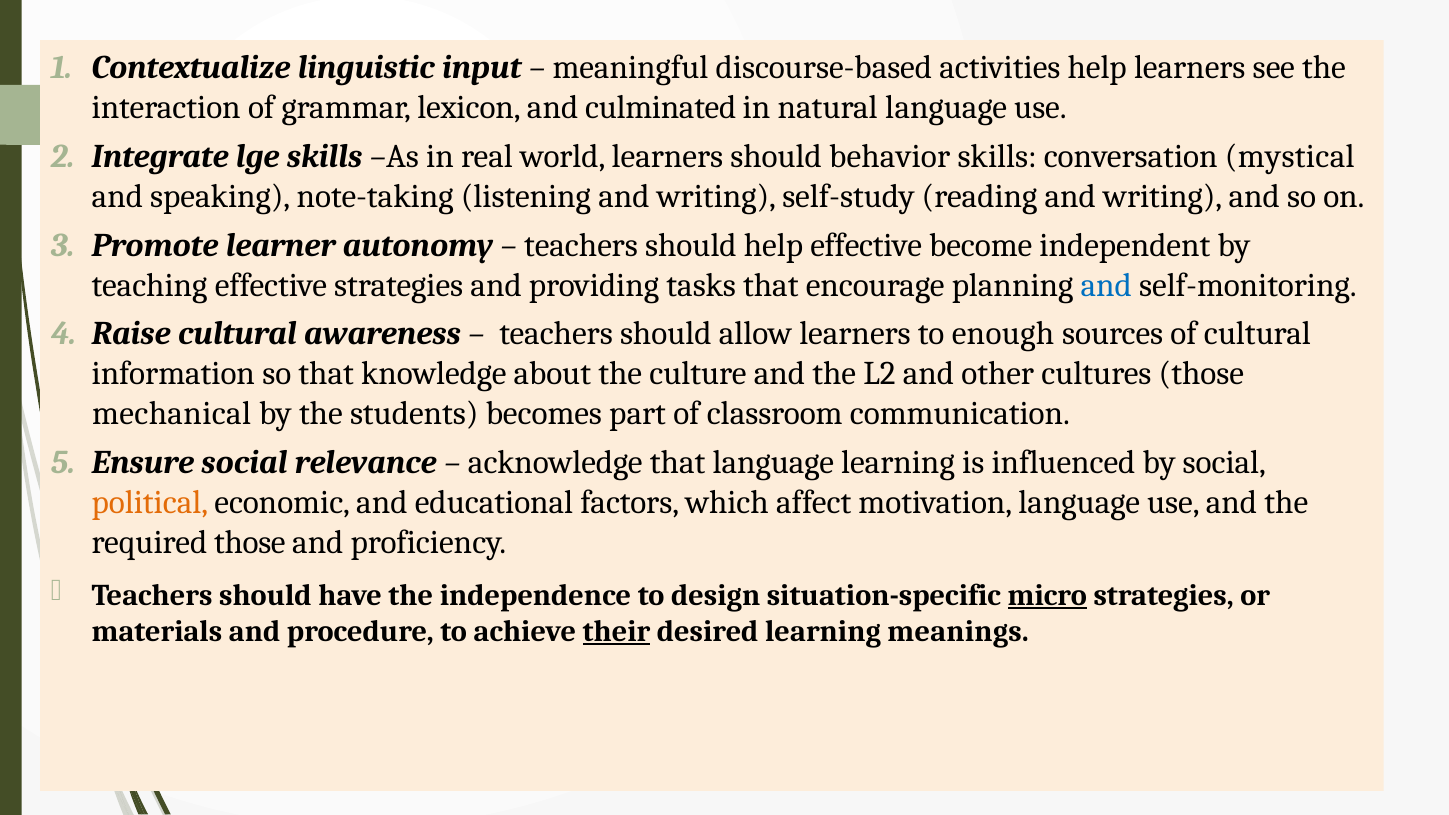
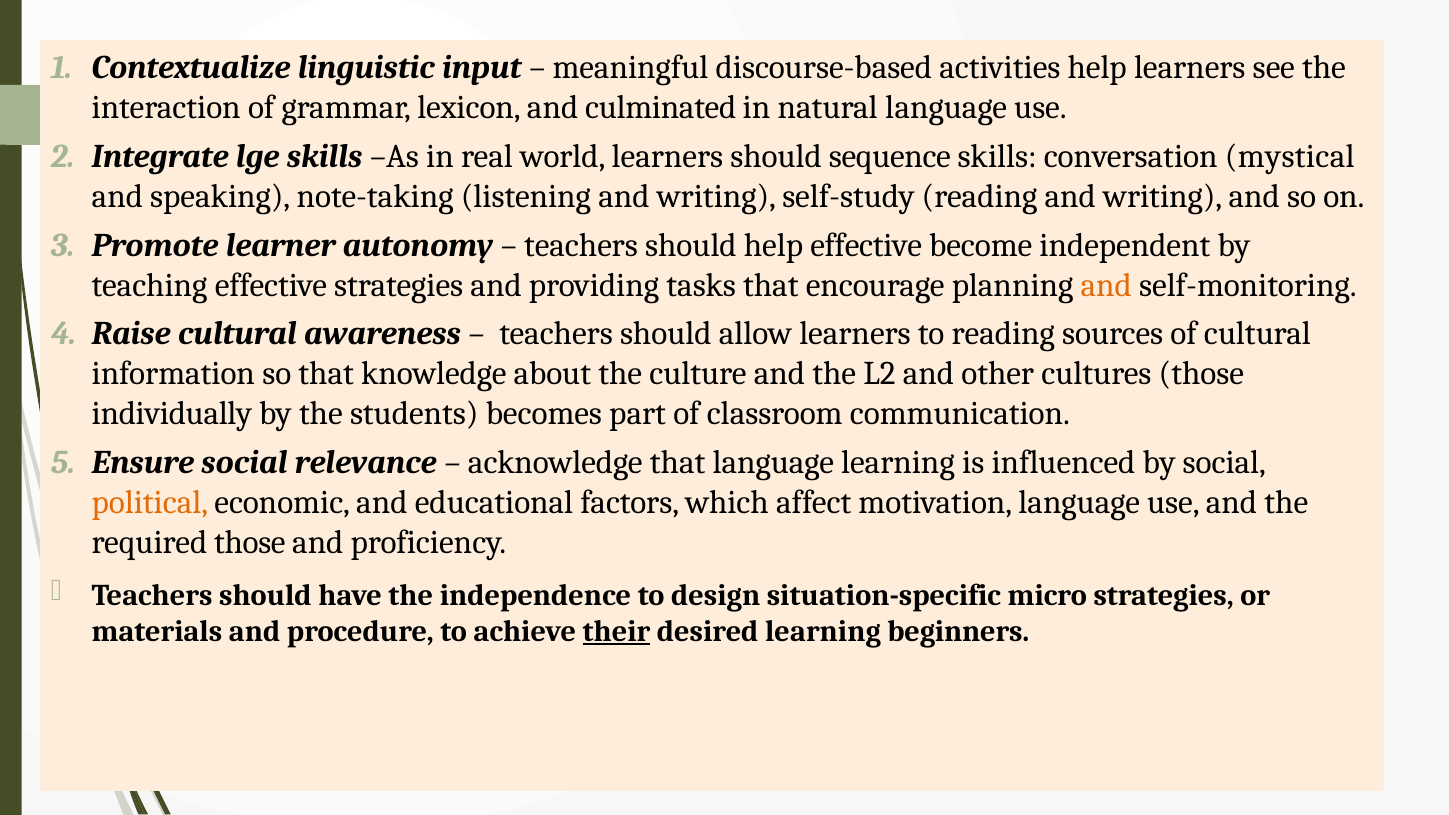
behavior: behavior -> sequence (890, 157)
and colour: blue -> orange (1106, 285)
to enough: enough -> reading (1003, 334)
mechanical: mechanical -> individually (172, 414)
micro underline: present -> none (1047, 595)
meanings: meanings -> beginners (958, 631)
